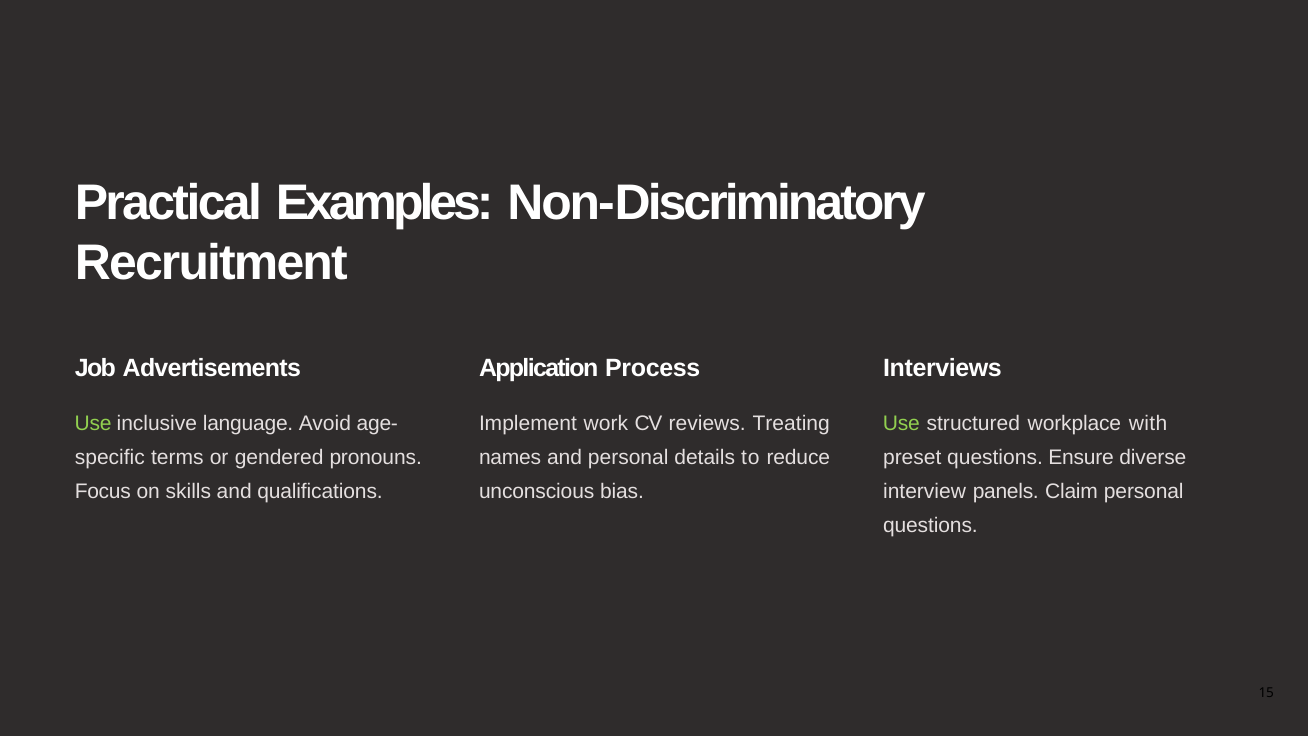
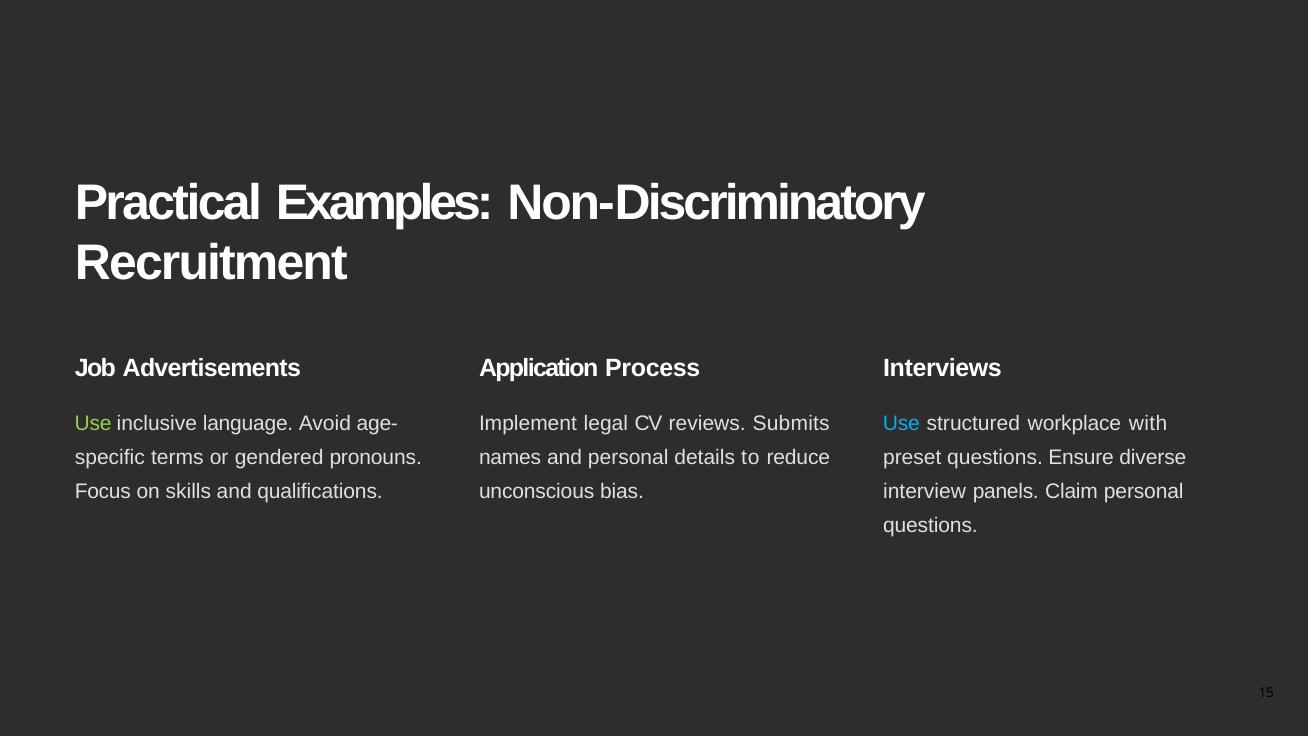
Use colour: light green -> light blue (901, 423)
work: work -> legal (606, 423)
Treating: Treating -> Submits (791, 423)
